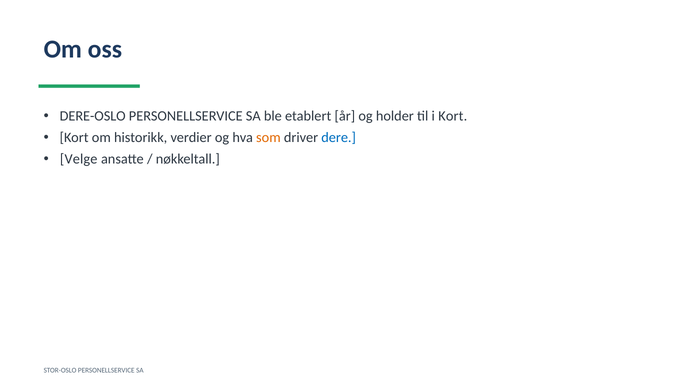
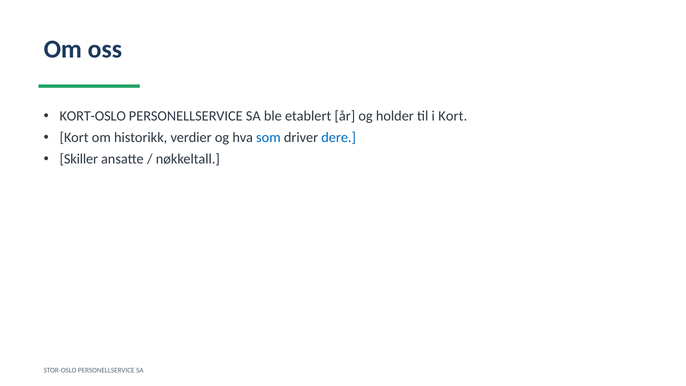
DERE-OSLO: DERE-OSLO -> KORT-OSLO (93, 116)
som colour: orange -> blue (268, 138)
Velge: Velge -> Skiller (79, 159)
